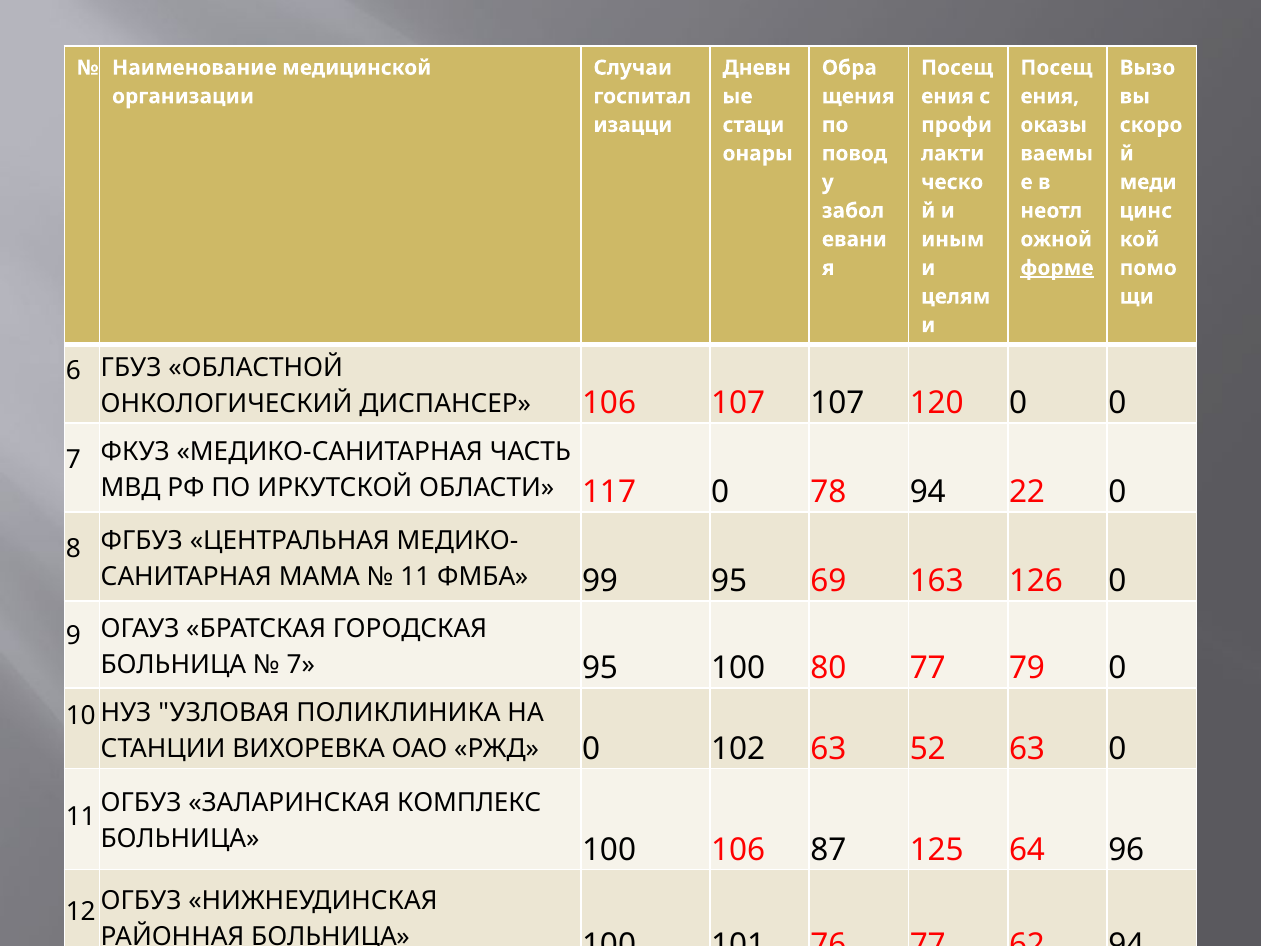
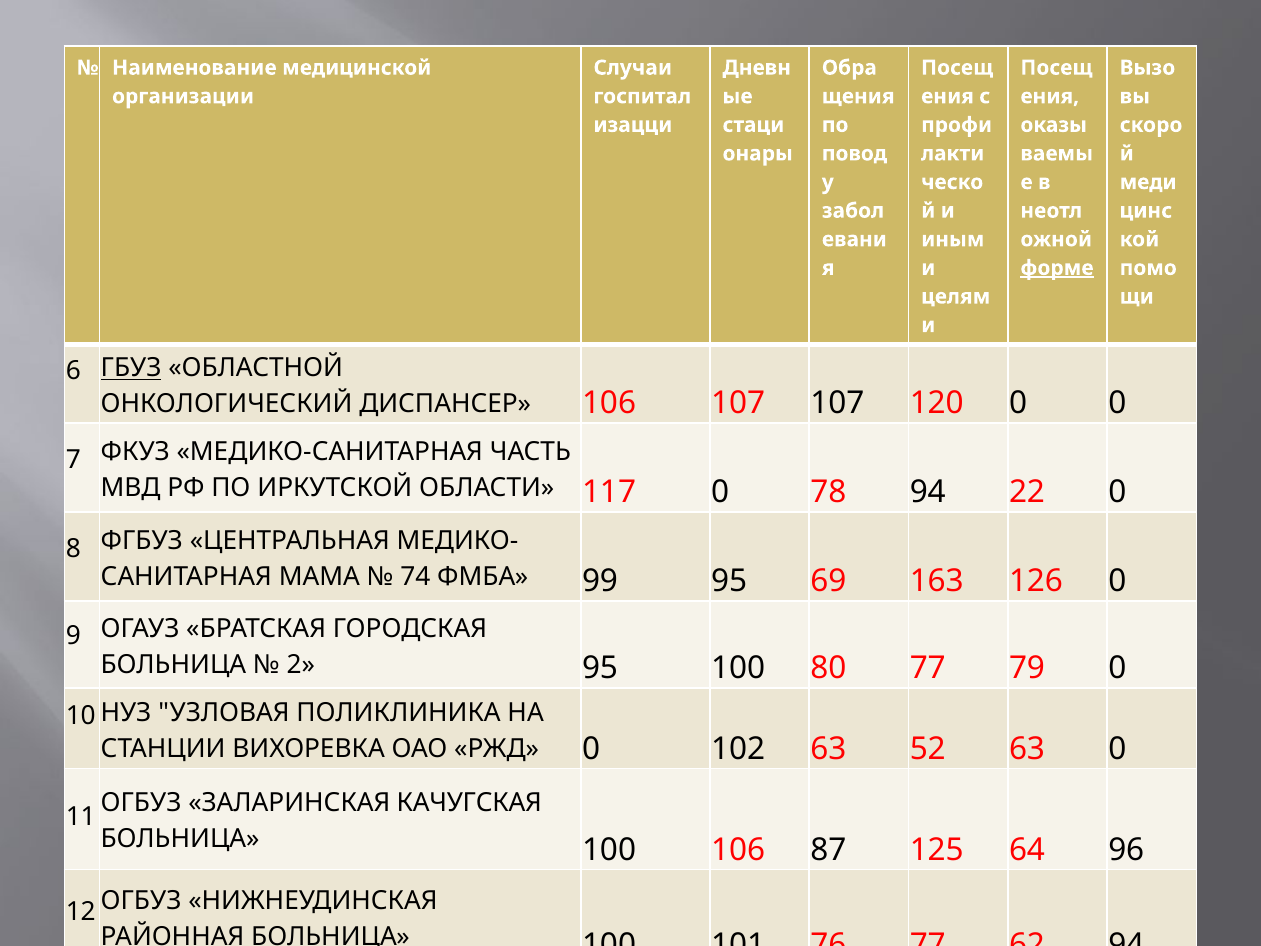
ГБУЗ underline: none -> present (131, 368)
11: 11 -> 74 (415, 577)
7: 7 -> 2 (301, 664)
КОМПЛЕКС: КОМПЛЕКС -> КАЧУГСКАЯ (469, 803)
